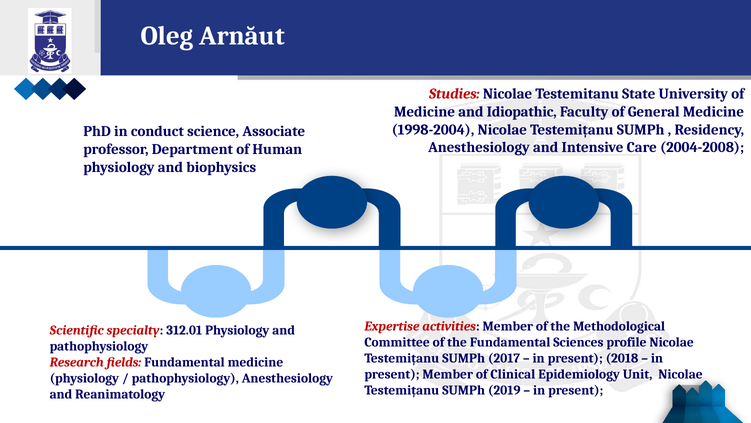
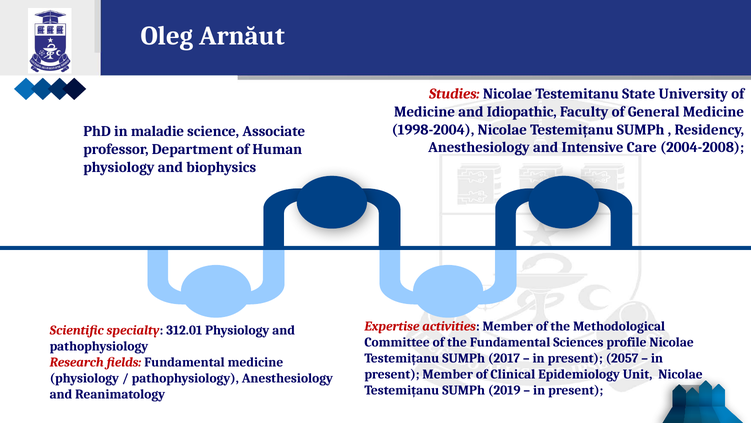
conduct: conduct -> maladie (157, 131)
2018: 2018 -> 2057 (622, 358)
